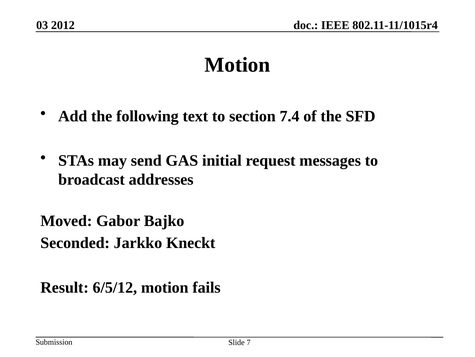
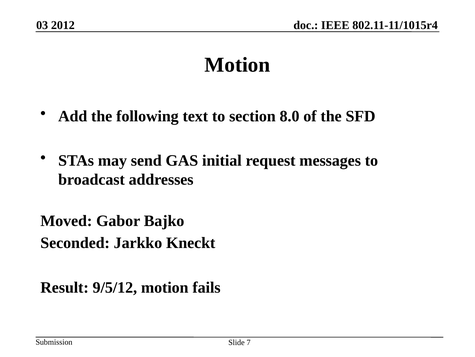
7.4: 7.4 -> 8.0 (290, 116)
6/5/12: 6/5/12 -> 9/5/12 (115, 287)
